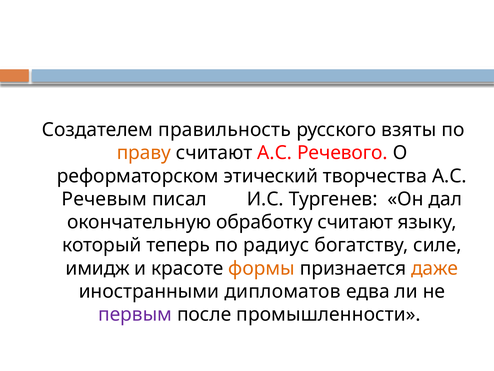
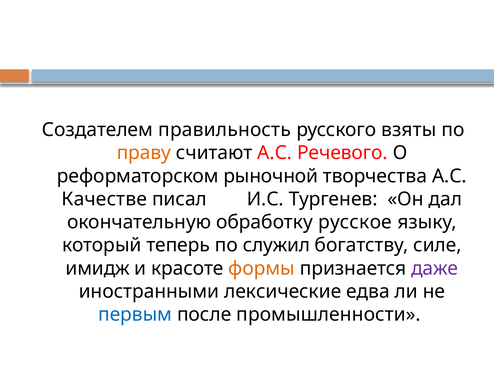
этический: этический -> рыночной (271, 176)
Речевым: Речевым -> Качестве (104, 199)
обработку считают: считают -> русское (355, 222)
радиус: радиус -> служил (276, 245)
даже colour: orange -> purple (435, 268)
дипломатов: дипломатов -> лексические (283, 291)
первым colour: purple -> blue (135, 314)
